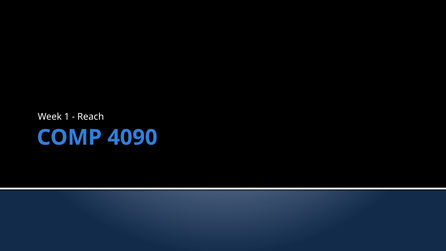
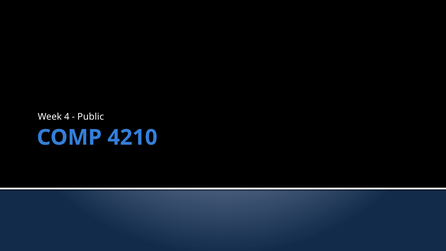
1: 1 -> 4 (67, 117)
Reach: Reach -> Public (91, 117)
4090: 4090 -> 4210 (132, 137)
